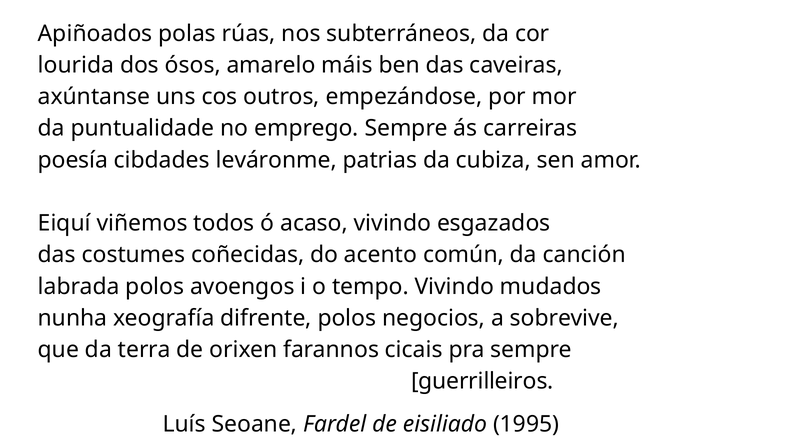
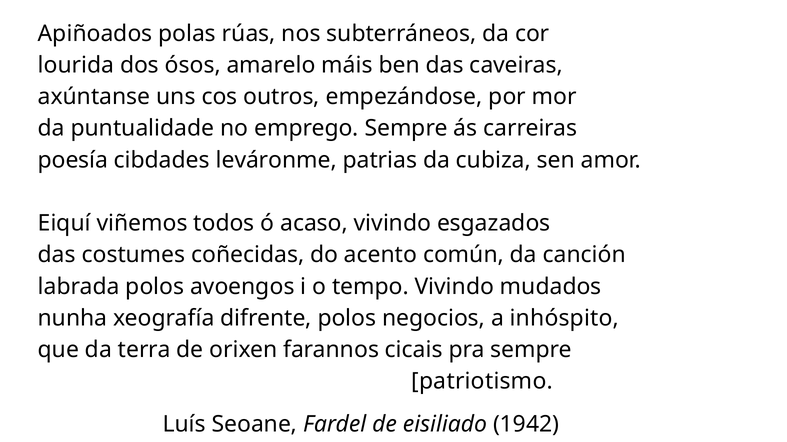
sobrevive: sobrevive -> inhóspito (564, 319)
guerrilleiros: guerrilleiros -> patriotismo (482, 382)
1995: 1995 -> 1942 (526, 425)
